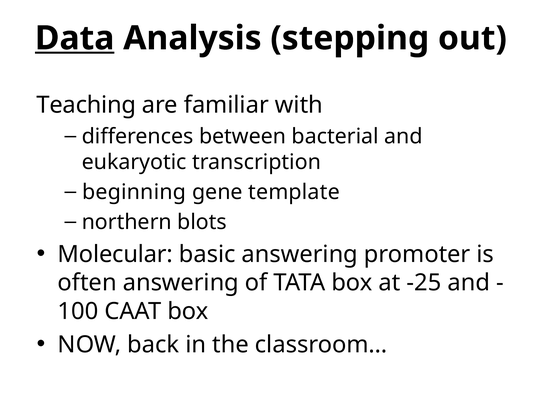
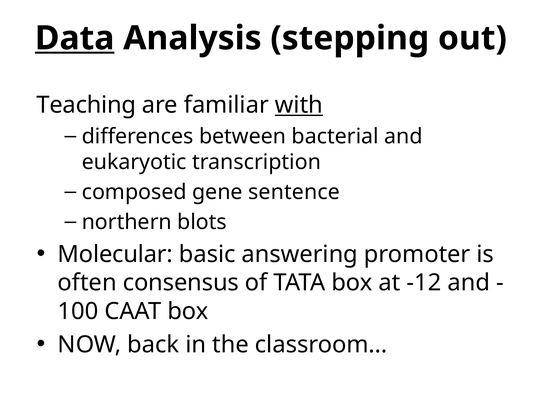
with underline: none -> present (299, 105)
beginning: beginning -> composed (134, 192)
template: template -> sentence (294, 192)
often answering: answering -> consensus (181, 283)
-25: -25 -> -12 (424, 283)
